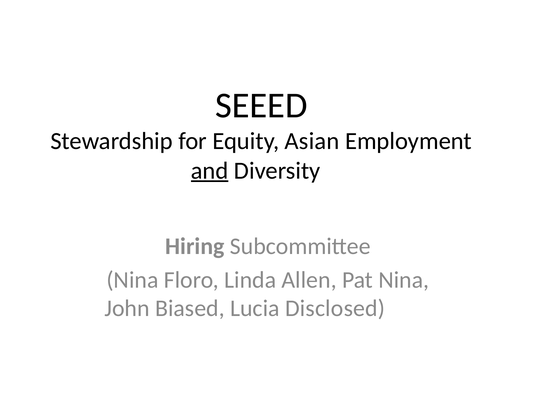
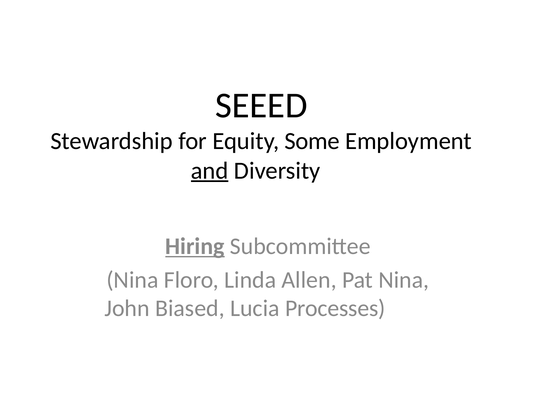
Asian: Asian -> Some (312, 141)
Hiring underline: none -> present (195, 246)
Disclosed: Disclosed -> Processes (335, 308)
